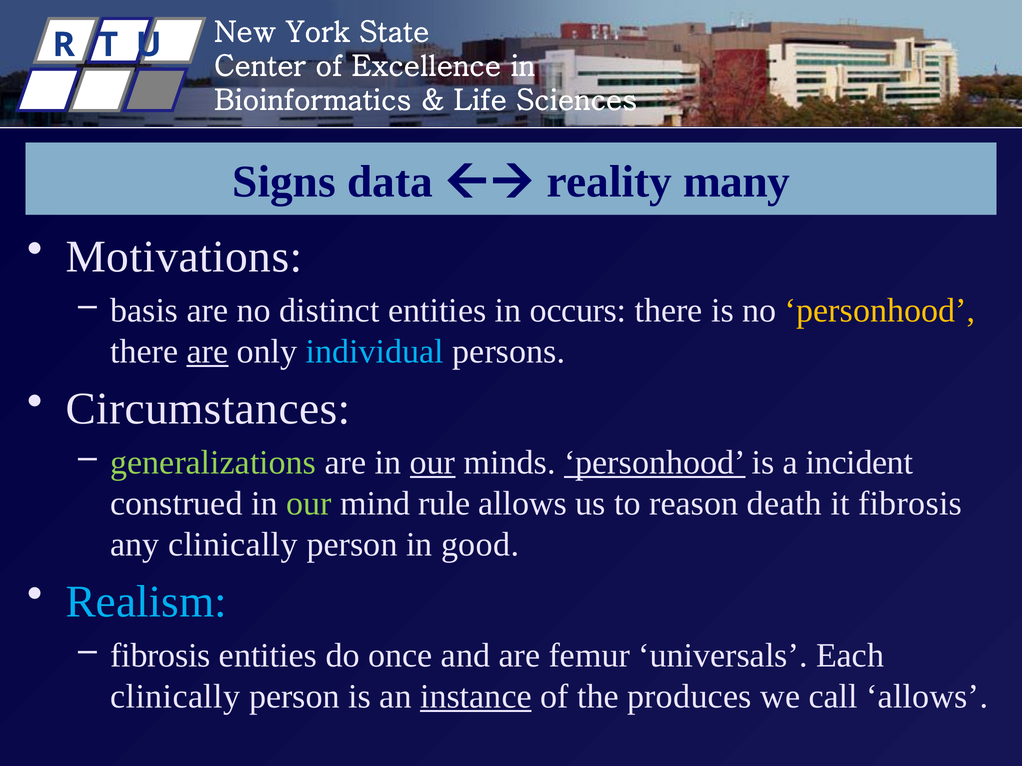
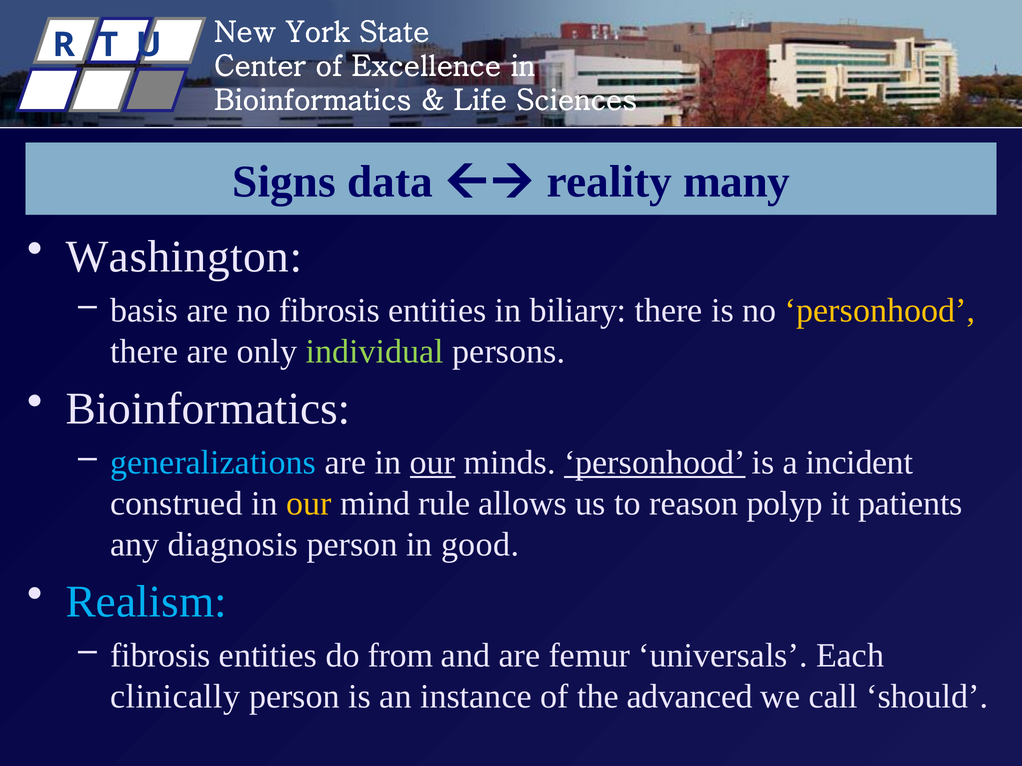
Motivations: Motivations -> Washington (184, 257)
no distinct: distinct -> fibrosis (330, 311)
occurs: occurs -> biliary (578, 311)
are underline: present -> none (208, 352)
individual colour: light blue -> light green (375, 352)
Circumstances: Circumstances -> Bioinformatics (208, 409)
generalizations colour: light green -> light blue (213, 463)
our colour: light green -> yellow (309, 504)
death: death -> polyp (785, 504)
it fibrosis: fibrosis -> patients (910, 504)
any clinically: clinically -> diagnosis (233, 545)
once: once -> from (401, 656)
instance underline: present -> none (476, 697)
produces: produces -> advanced (690, 697)
call allows: allows -> should (927, 697)
